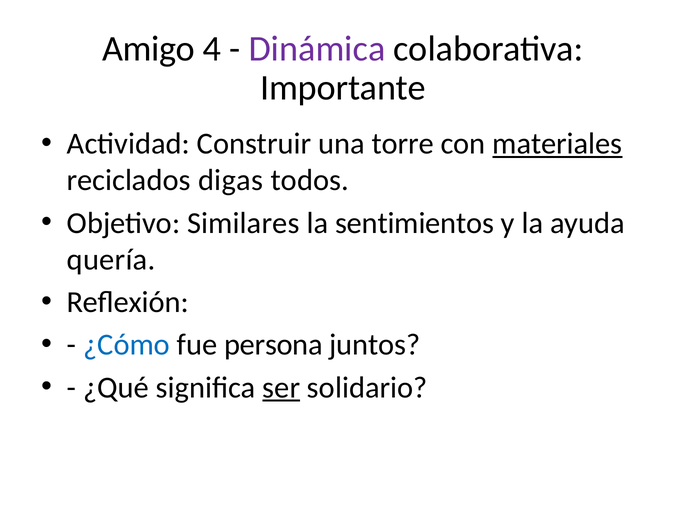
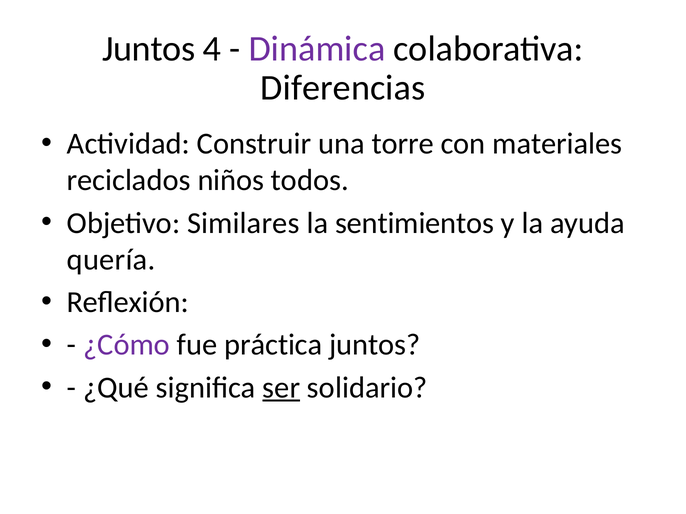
Amigo: Amigo -> Juntos (149, 49)
Importante: Importante -> Diferencias (343, 88)
materiales underline: present -> none (557, 144)
digas: digas -> niños (231, 181)
¿Cómo colour: blue -> purple (127, 345)
persona: persona -> práctica (273, 345)
